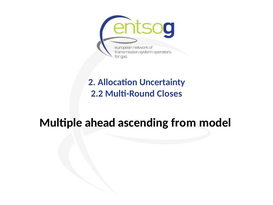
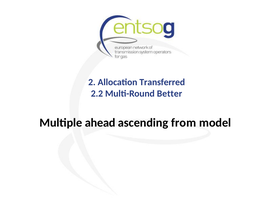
Uncertainty: Uncertainty -> Transferred (162, 82)
Closes: Closes -> Better (170, 93)
